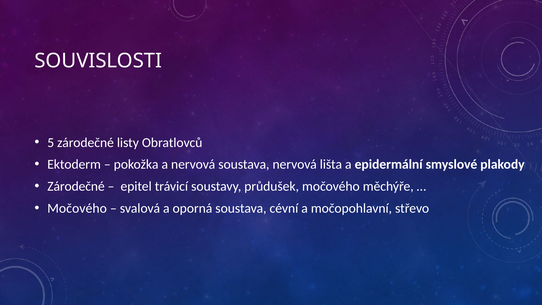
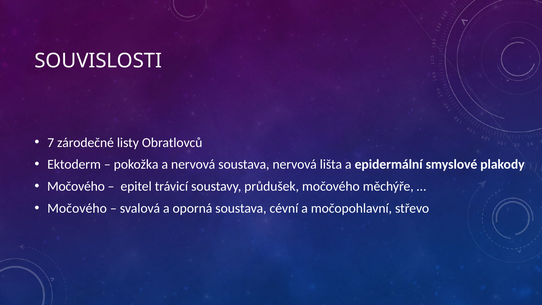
5: 5 -> 7 (51, 143)
Zárodečné: Zárodečné -> Močového (76, 186)
